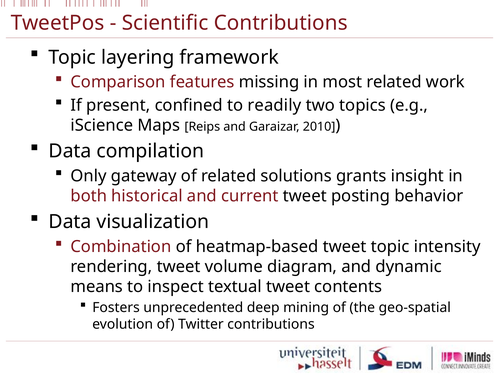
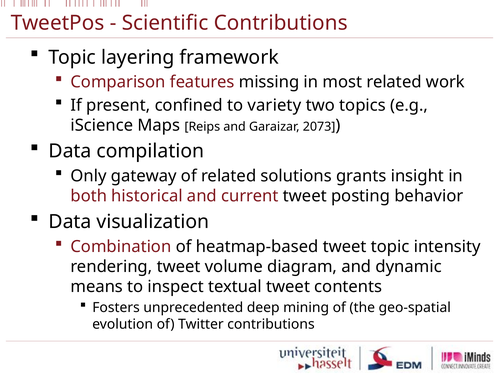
readily: readily -> variety (274, 105)
2010: 2010 -> 2073 (319, 127)
